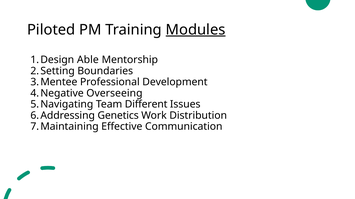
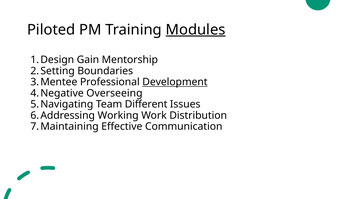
Able: Able -> Gain (88, 60)
Development underline: none -> present (175, 82)
Genetics: Genetics -> Working (118, 116)
